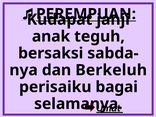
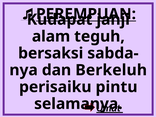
anak: anak -> alam (51, 36)
bagai: bagai -> pintu (117, 87)
